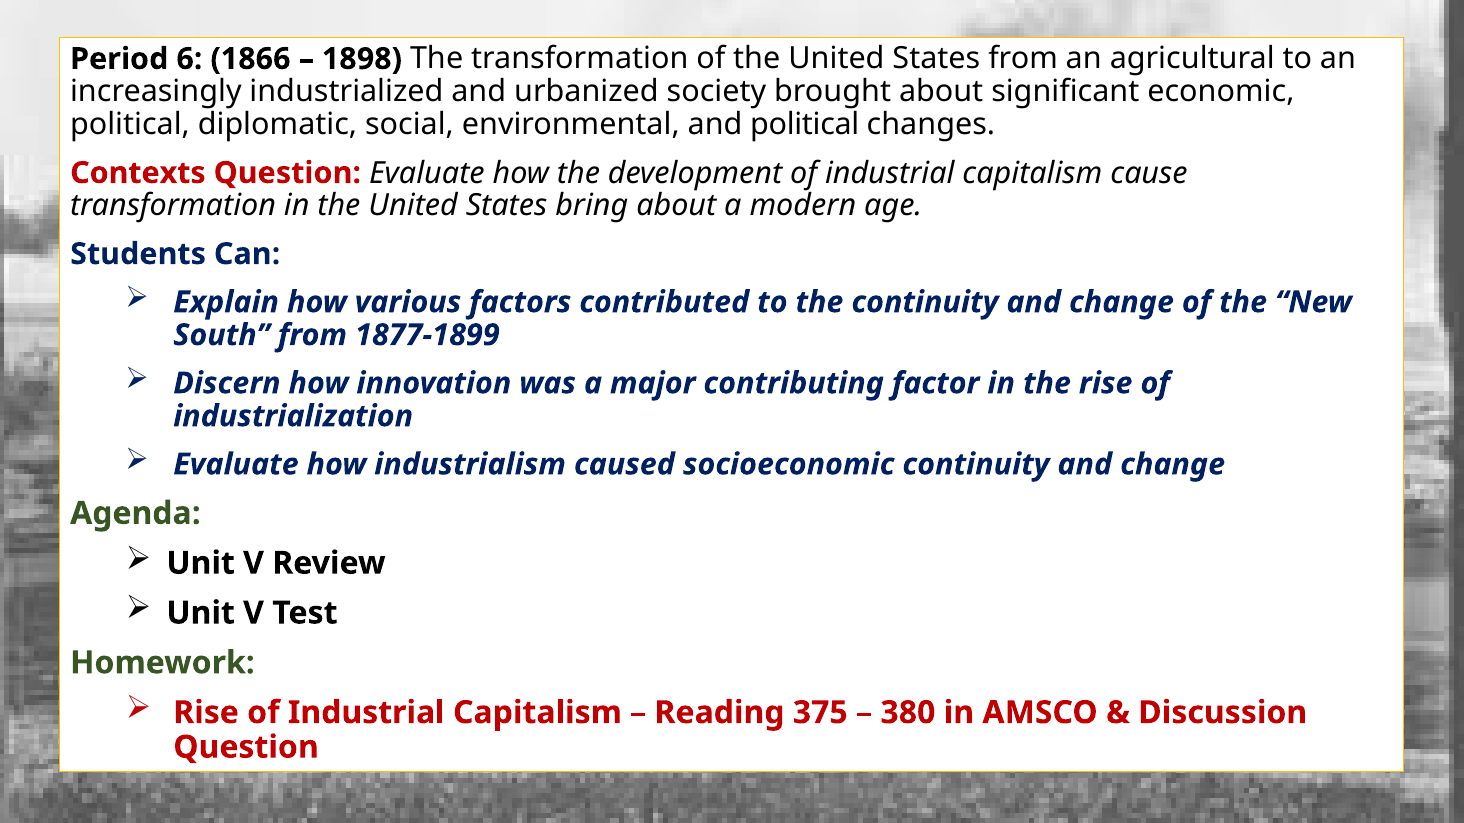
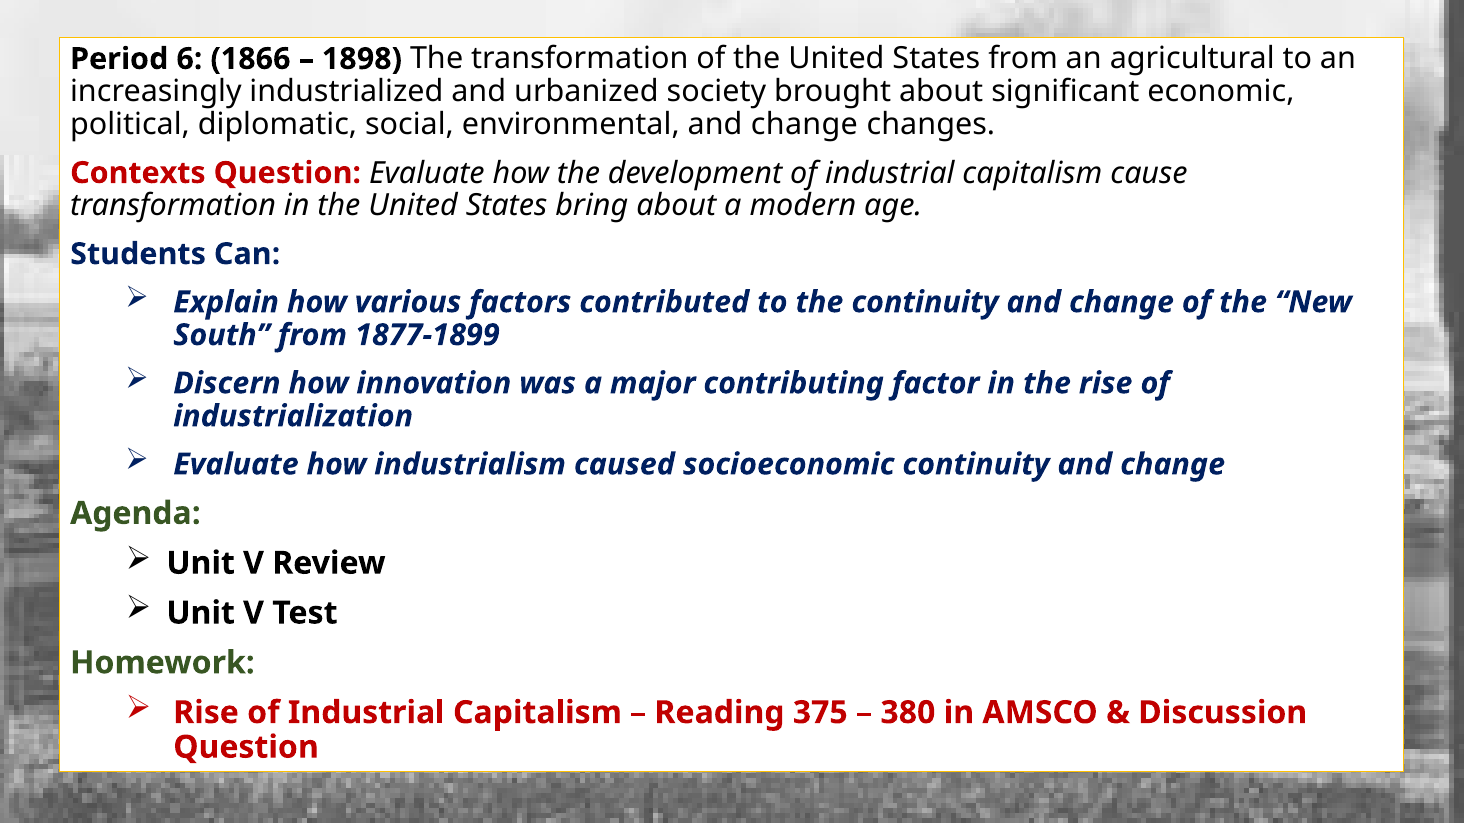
environmental and political: political -> change (804, 125)
